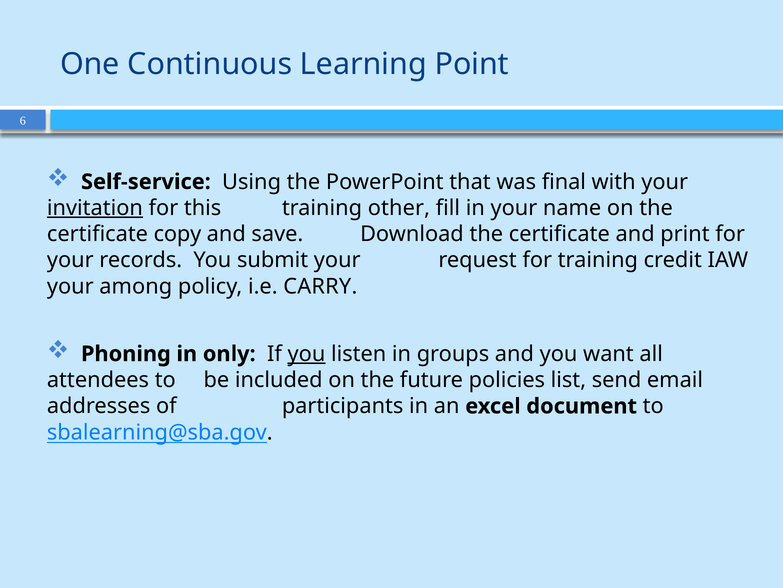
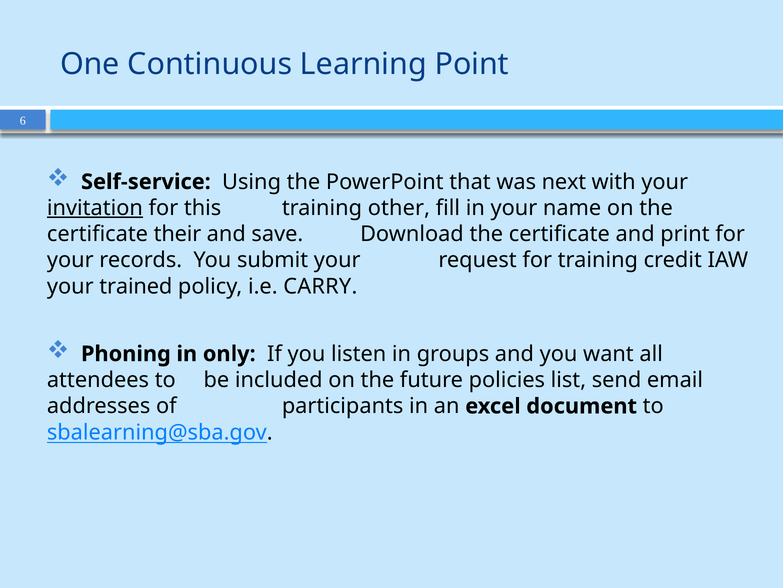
final: final -> next (564, 182)
copy: copy -> their (177, 234)
among: among -> trained (136, 286)
you underline: present -> none (306, 354)
